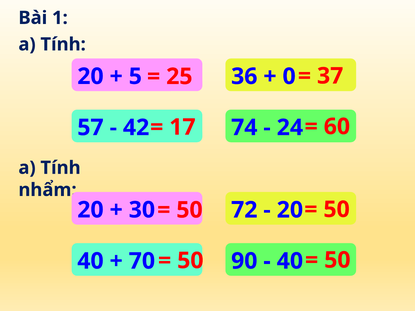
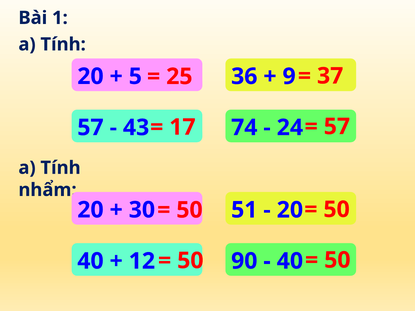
0: 0 -> 9 (289, 76)
60: 60 -> 57 (337, 127)
42: 42 -> 43 (136, 128)
72: 72 -> 51 (244, 210)
70: 70 -> 12 (142, 261)
